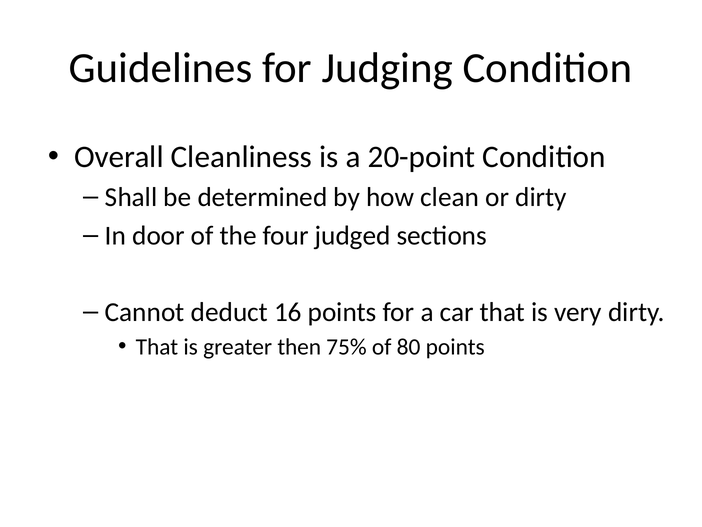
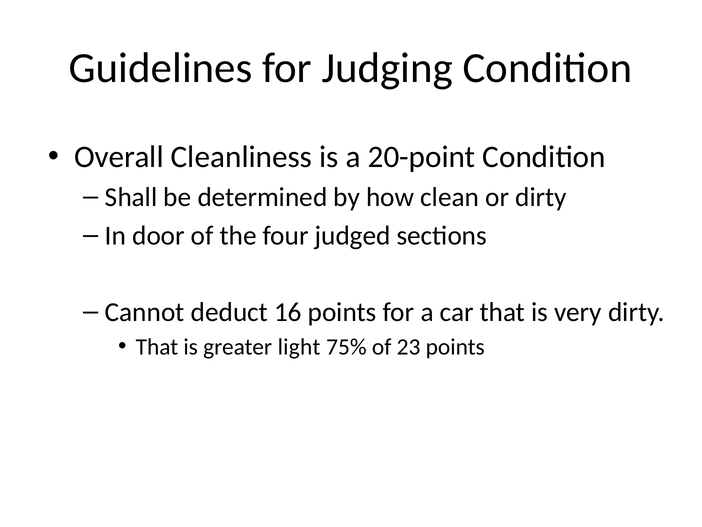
then: then -> light (299, 347)
80: 80 -> 23 (409, 347)
